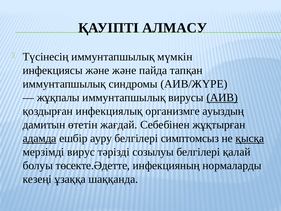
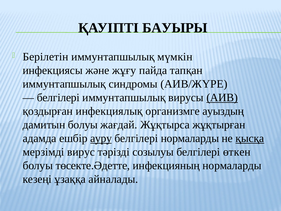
АЛМАСУ: АЛМАСУ -> БАУЫРЫ (175, 28)
Түсінесің: Түсінесің -> Берілетін (46, 57)
және және: және -> жұғу (124, 70)
жұқпалы: жұқпалы -> белгілері (58, 97)
дамитын өтетін: өтетін -> болуы (83, 125)
Себебінен: Себебінен -> Жұқтырса (165, 125)
адамда underline: present -> none (40, 138)
ауру underline: none -> present (101, 138)
белгілері симптомсыз: симптомсыз -> нормаларды (190, 138)
қалай: қалай -> өткен (237, 152)
шаққанда: шаққанда -> айналады (113, 179)
